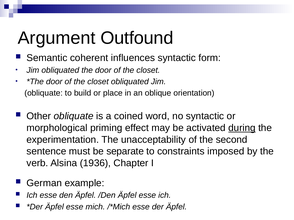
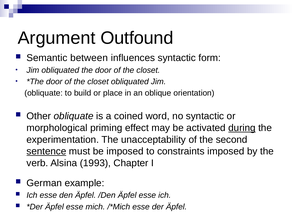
coherent: coherent -> between (89, 58)
sentence underline: none -> present (46, 152)
be separate: separate -> imposed (125, 152)
1936: 1936 -> 1993 (95, 163)
